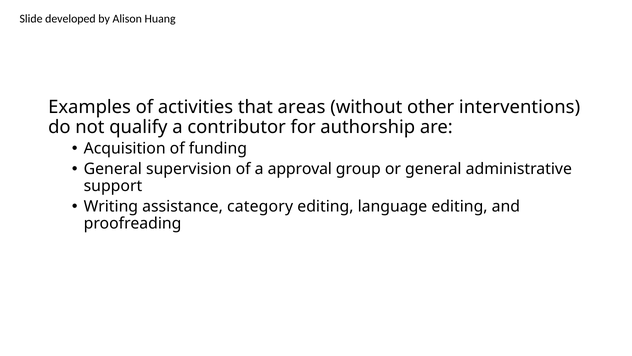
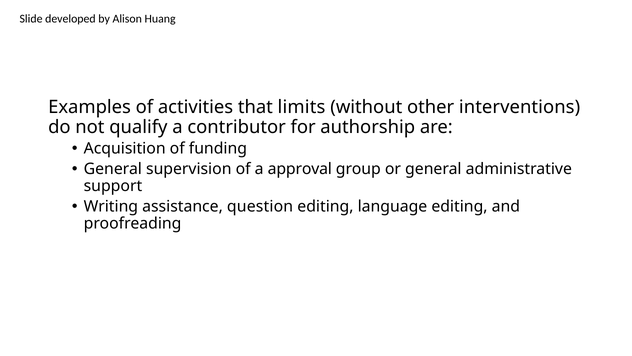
areas: areas -> limits (302, 107)
category: category -> question (260, 206)
